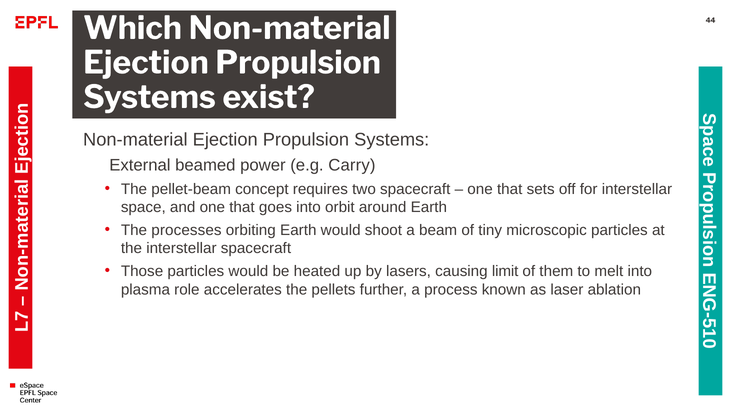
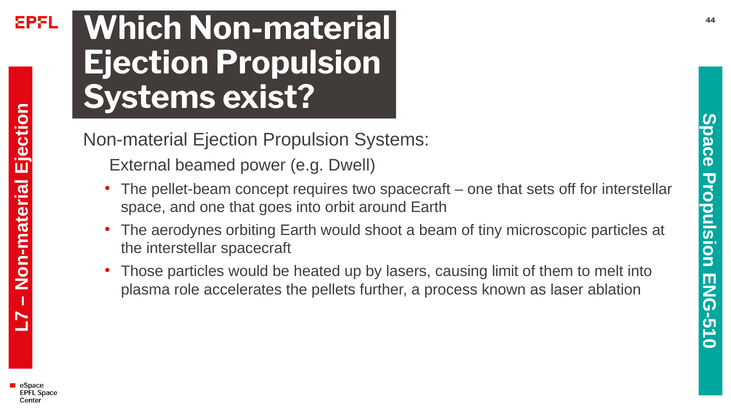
Carry: Carry -> Dwell (352, 165)
processes: processes -> aerodynes (187, 230)
